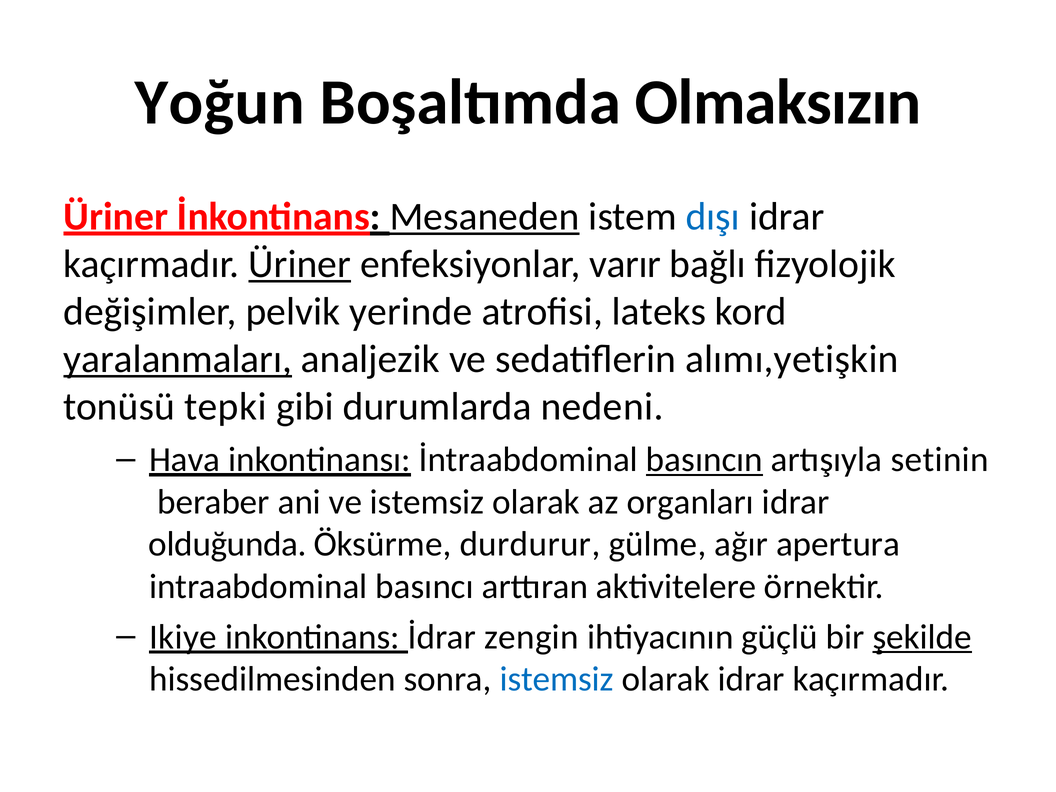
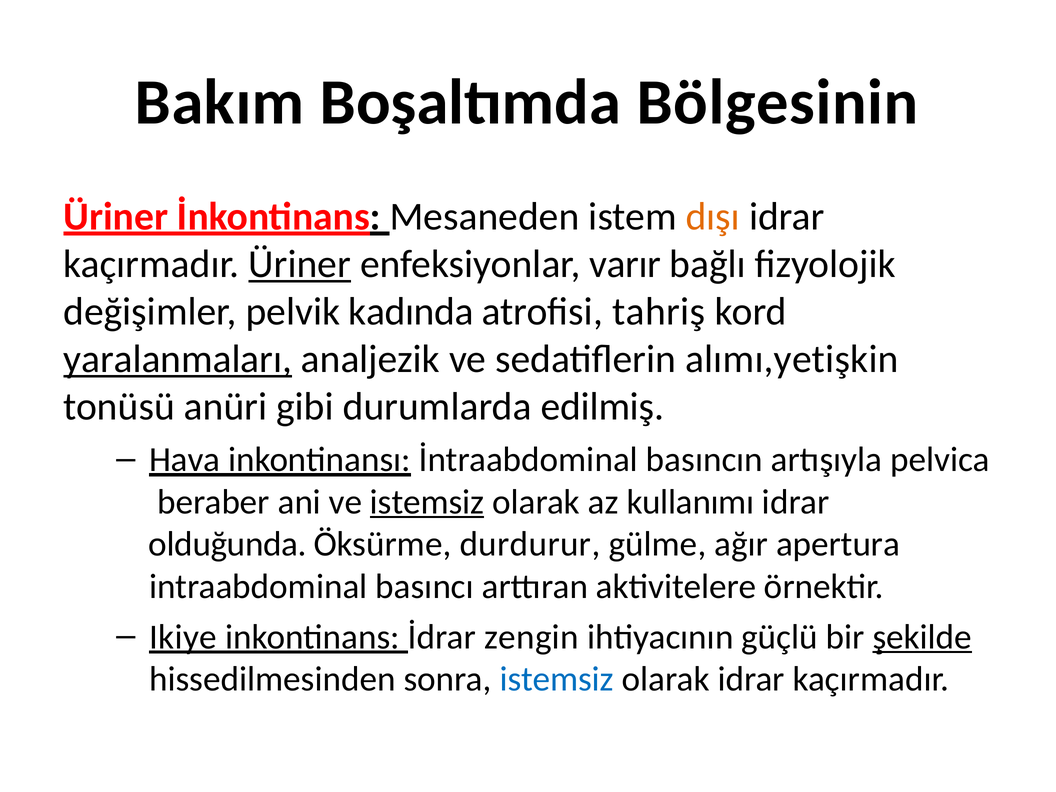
Yoğun: Yoğun -> Bakım (220, 102)
Olmaksızın: Olmaksızın -> Bölgesinin (777, 102)
Mesaneden underline: present -> none (485, 217)
dışı colour: blue -> orange (713, 217)
yerinde: yerinde -> kadında (411, 312)
lateks: lateks -> tahriş (659, 312)
tepki: tepki -> anüri (226, 407)
nedeni: nedeni -> edilmiş (602, 407)
basıncın underline: present -> none (704, 460)
setinin: setinin -> pelvica (940, 460)
istemsiz underline: none -> present (427, 502)
organları: organları -> kullanımı (690, 502)
